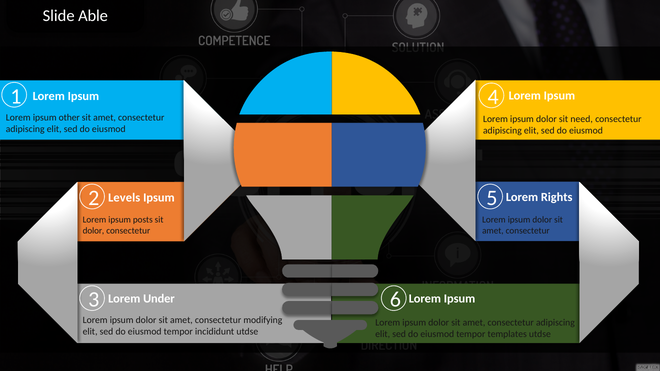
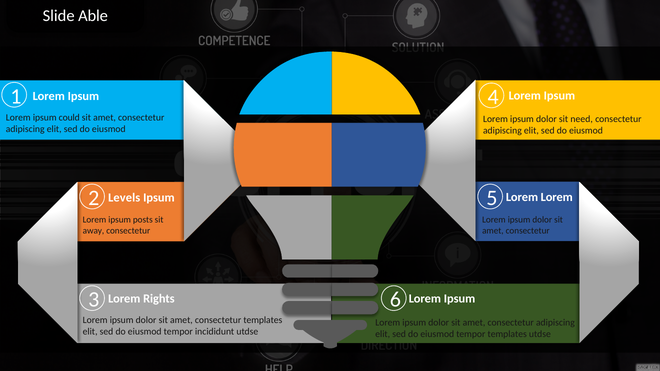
other: other -> could (69, 118)
5 Lorem Rights: Rights -> Lorem (557, 197)
dolor: dolor -> away (93, 231)
Under: Under -> Rights (159, 299)
consectetur modifying: modifying -> templates (263, 320)
